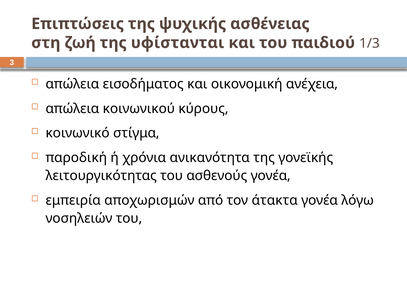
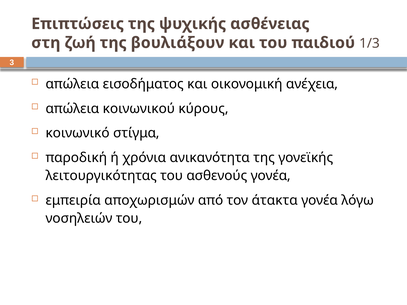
υφίστανται: υφίστανται -> βουλιάξουν (178, 43)
